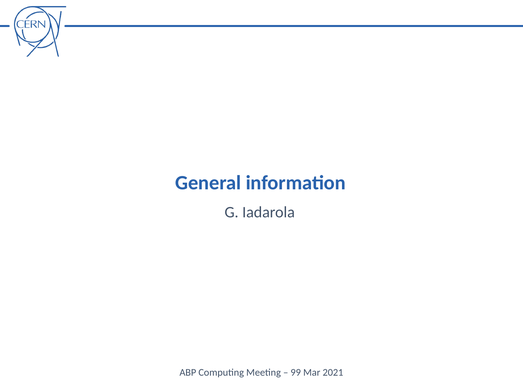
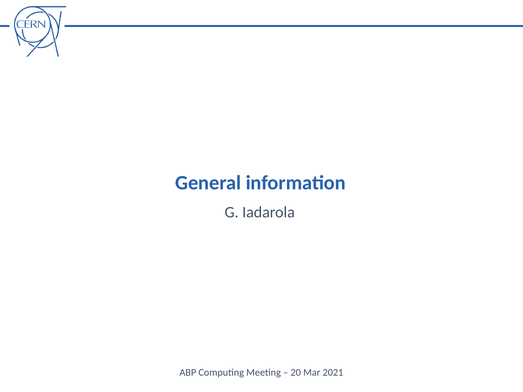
99: 99 -> 20 (296, 373)
